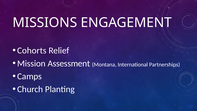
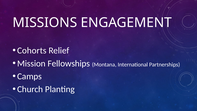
Assessment: Assessment -> Fellowships (69, 63)
